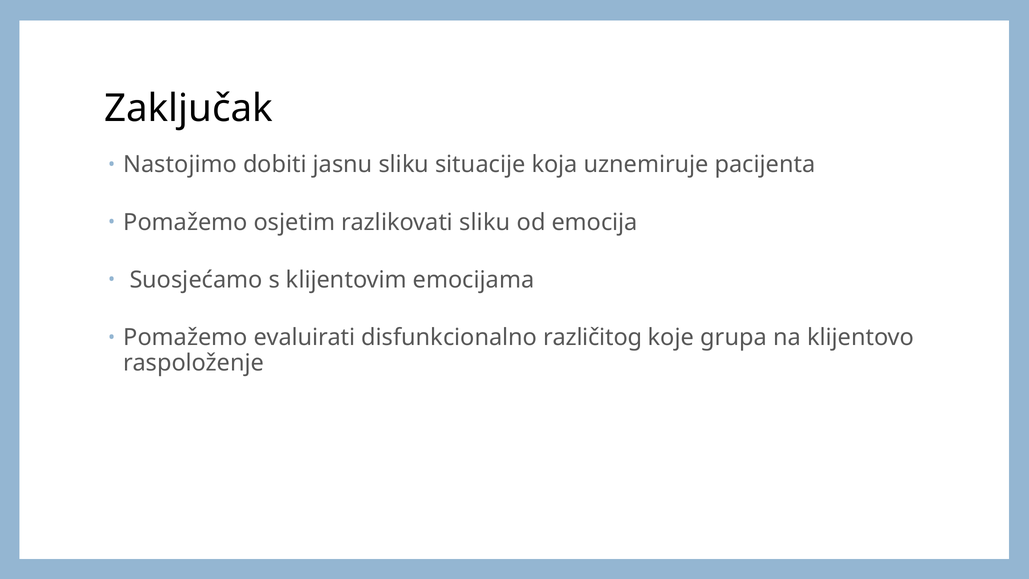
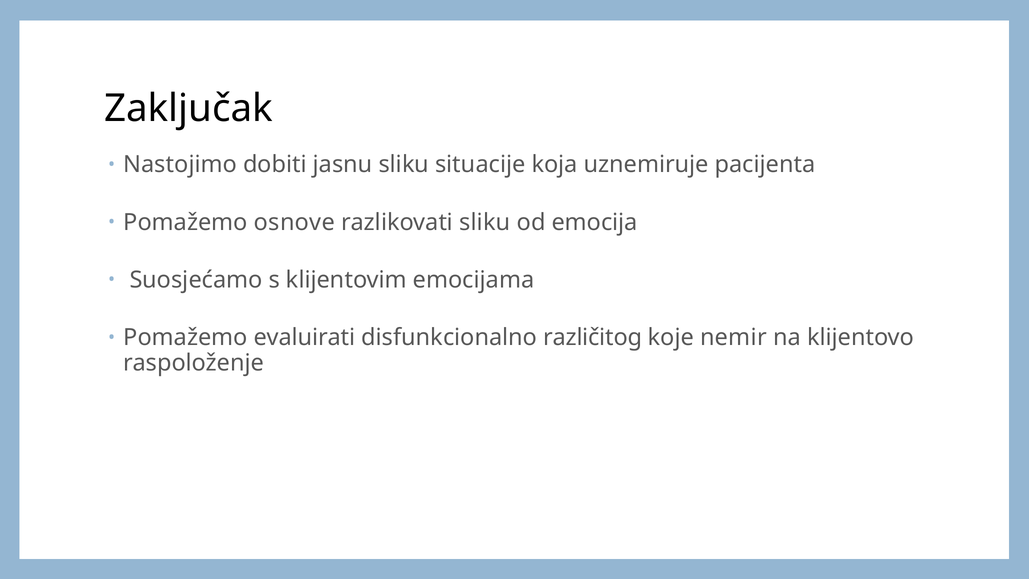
osjetim: osjetim -> osnove (294, 222)
grupa: grupa -> nemir (733, 337)
